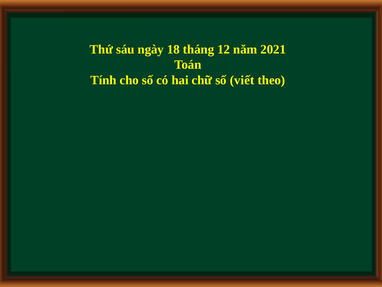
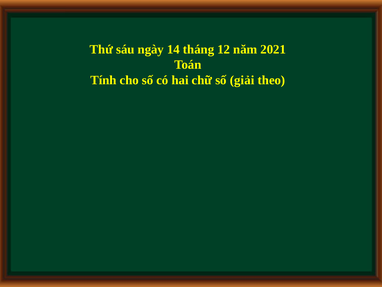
18: 18 -> 14 (173, 49)
viết: viết -> giải (242, 80)
